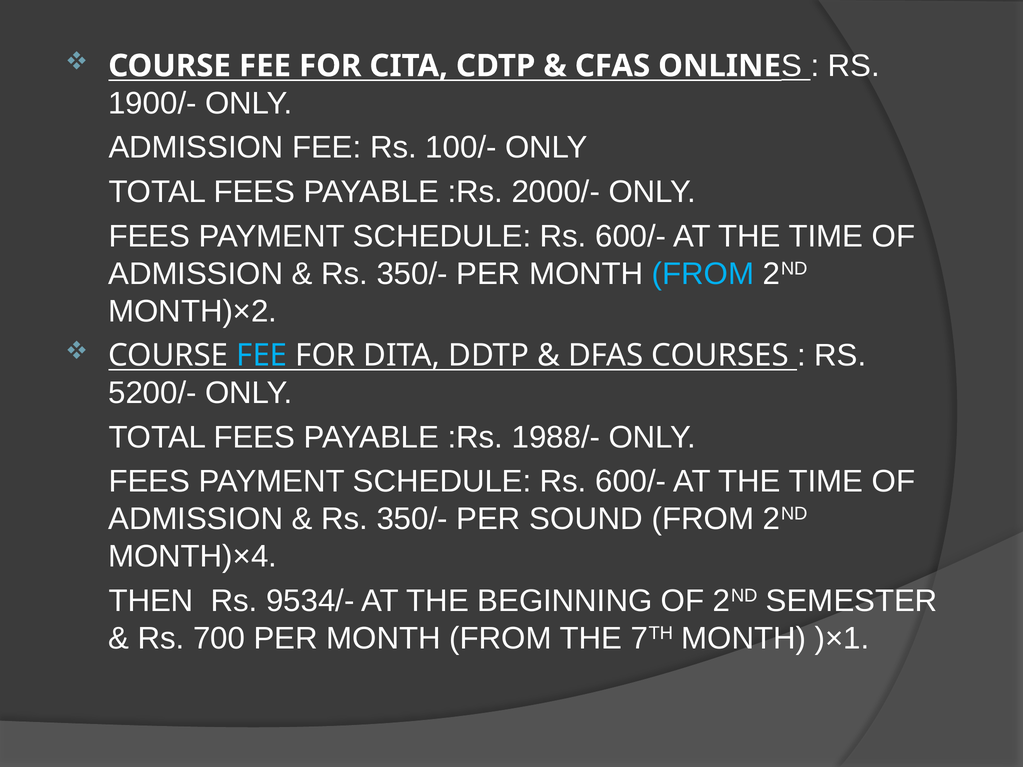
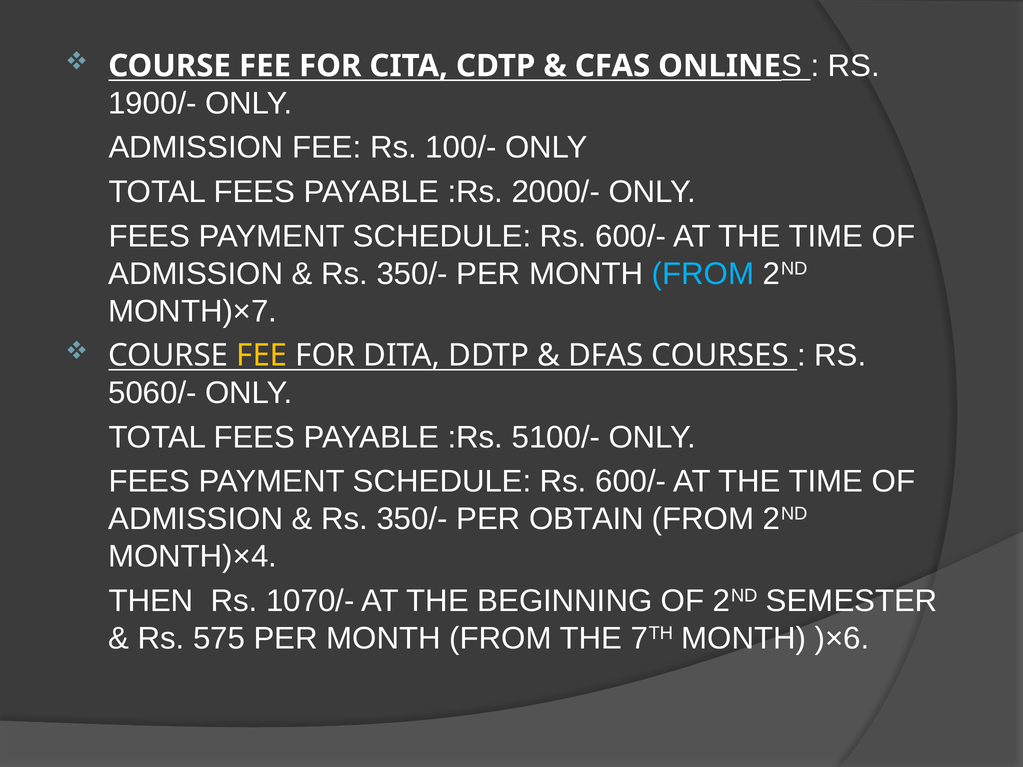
MONTH)×2: MONTH)×2 -> MONTH)×7 (193, 311)
FEE colour: light blue -> yellow (262, 356)
5200/-: 5200/- -> 5060/- (152, 393)
1988/-: 1988/- -> 5100/- (556, 437)
SOUND: SOUND -> OBTAIN (586, 519)
9534/-: 9534/- -> 1070/- (310, 601)
700: 700 -> 575 (219, 639)
)×1: )×1 -> )×6 (842, 639)
